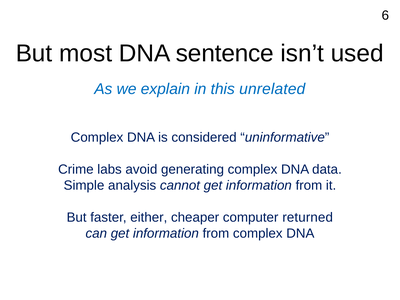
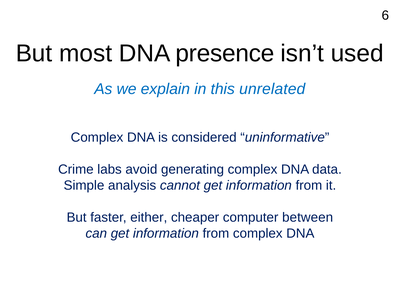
sentence: sentence -> presence (225, 53)
returned: returned -> between (308, 218)
